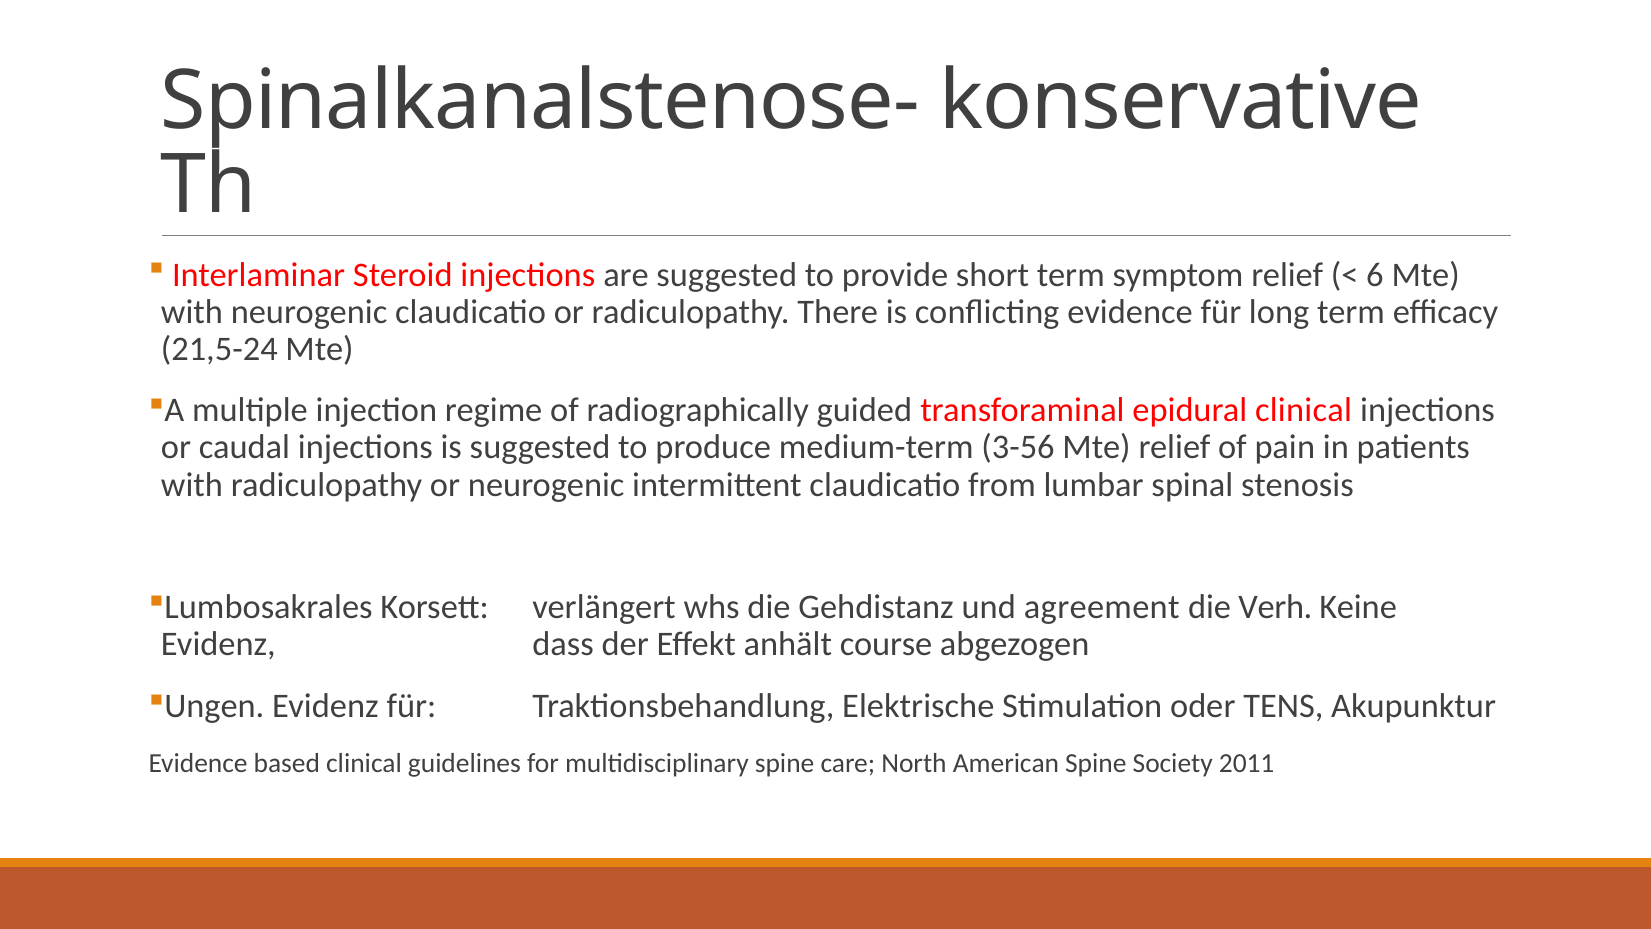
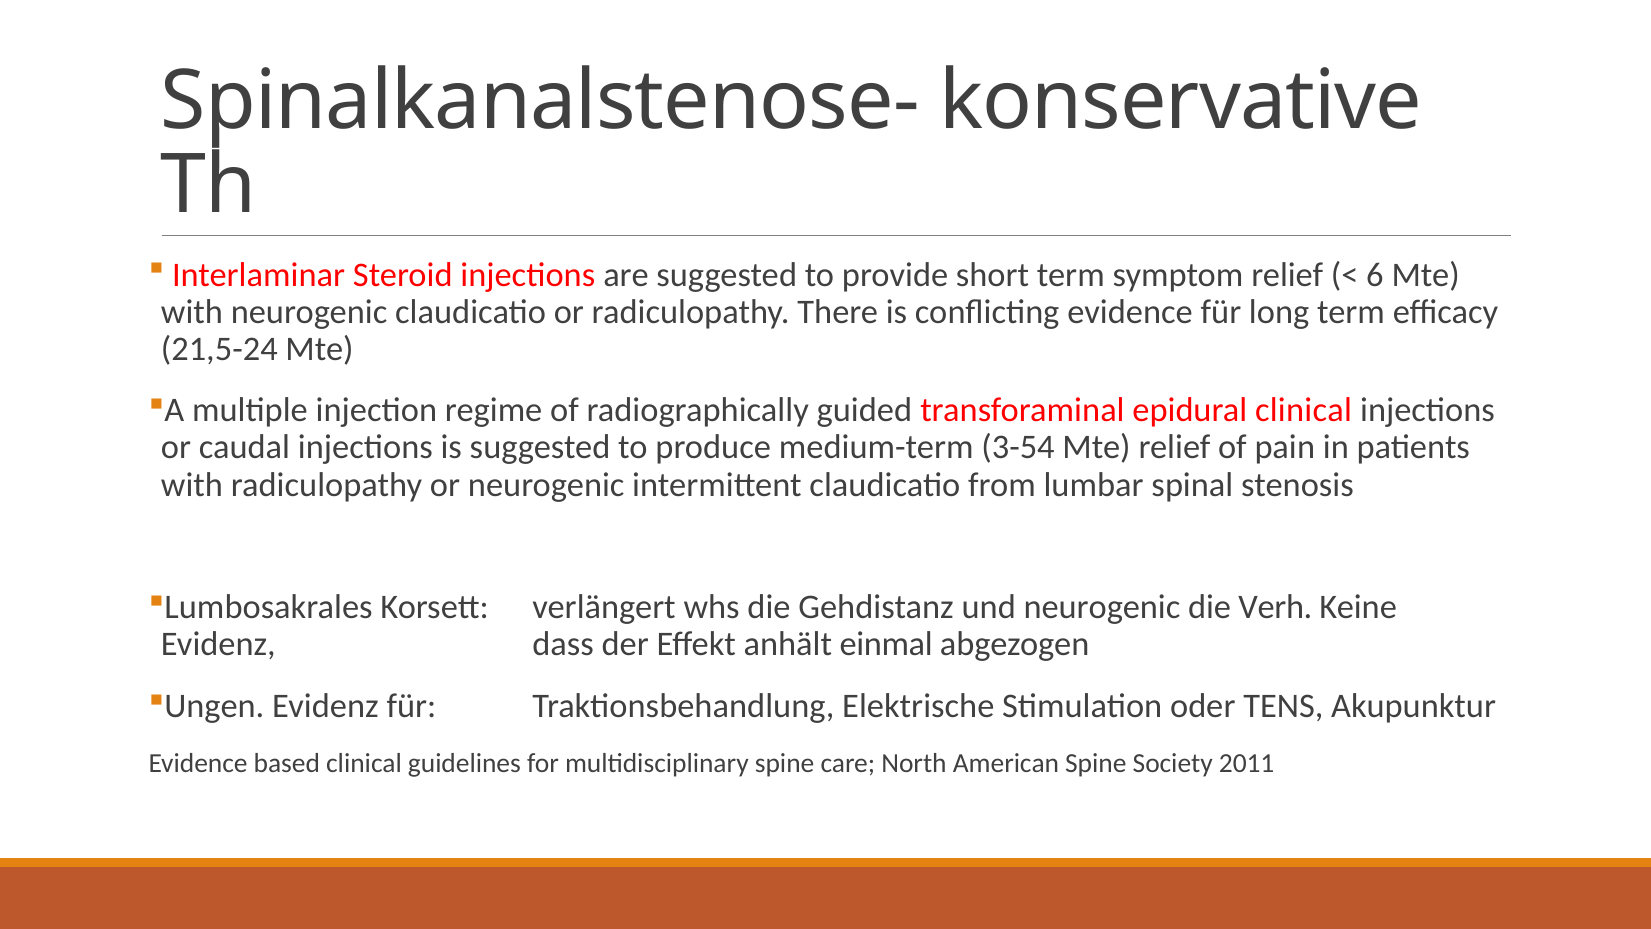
3-56: 3-56 -> 3-54 (1018, 447)
und agreement: agreement -> neurogenic (1102, 607)
course: course -> einmal (886, 644)
